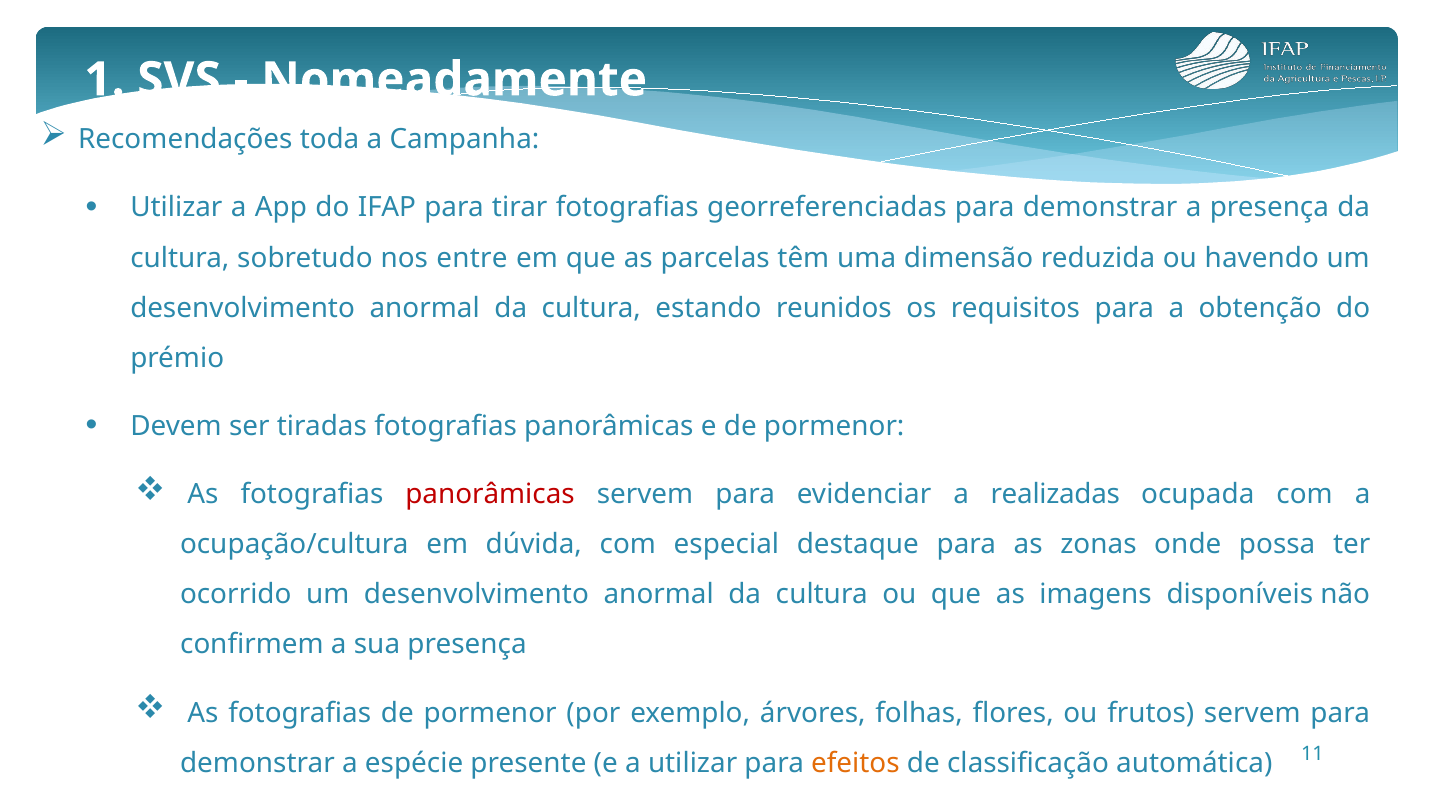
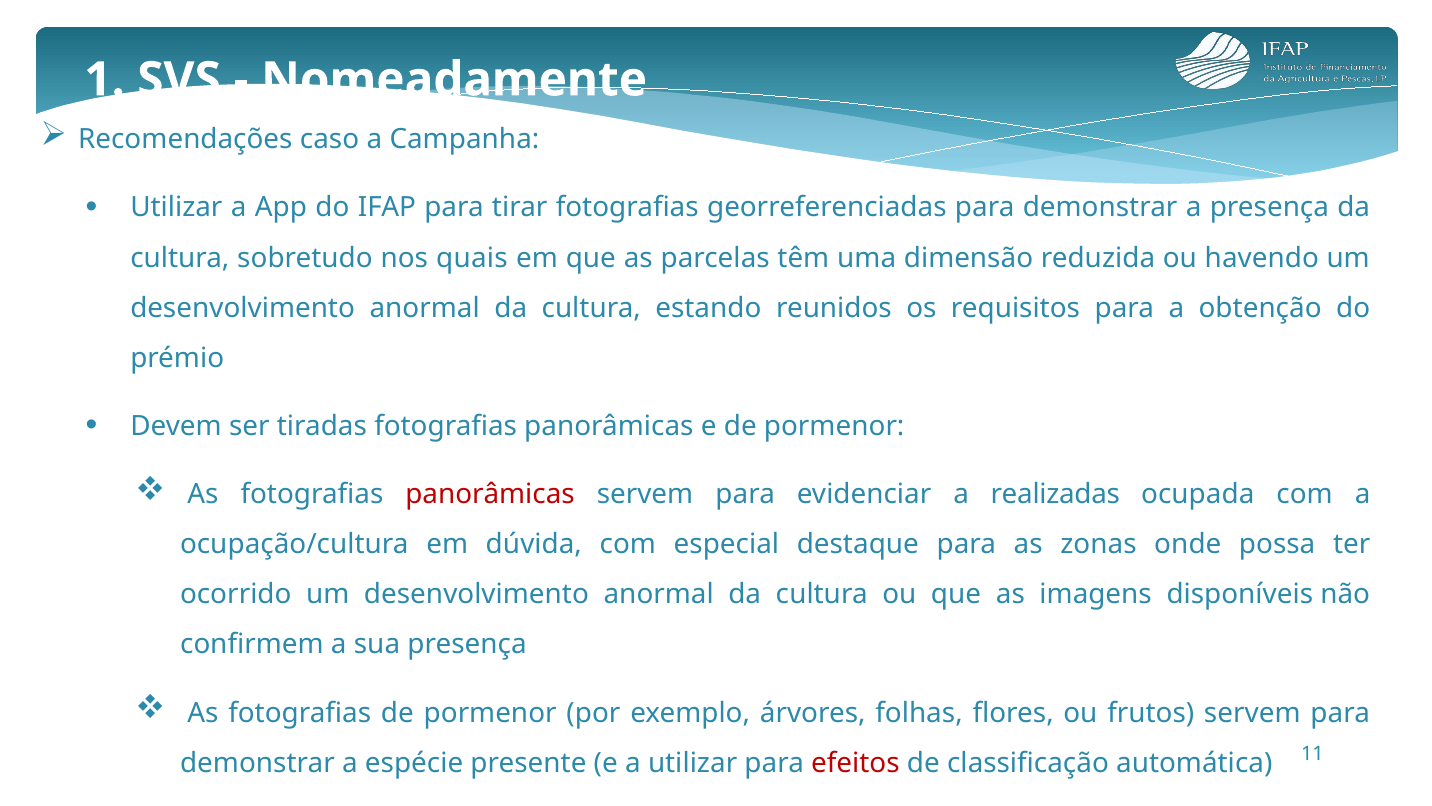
toda: toda -> caso (330, 140)
entre: entre -> quais (472, 258)
efeitos colour: orange -> red (855, 763)
